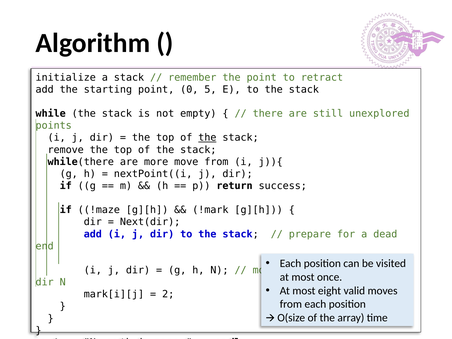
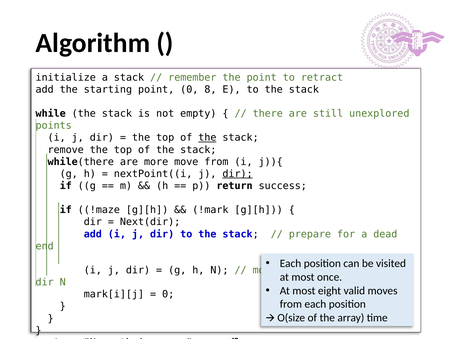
5: 5 -> 8 (210, 89)
dir underline: none -> present (238, 174)
2: 2 -> 0 (168, 294)
